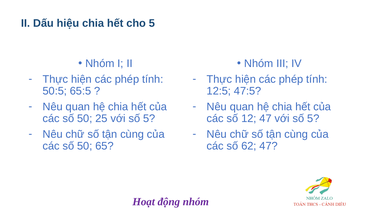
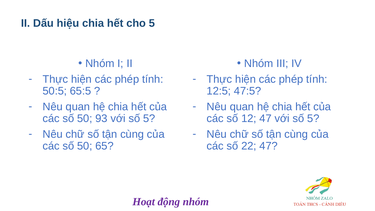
25: 25 -> 93 (101, 118)
62: 62 -> 22 (249, 146)
